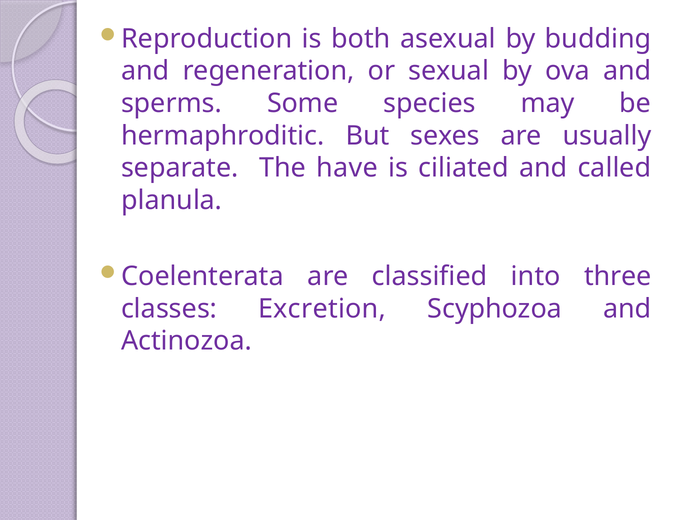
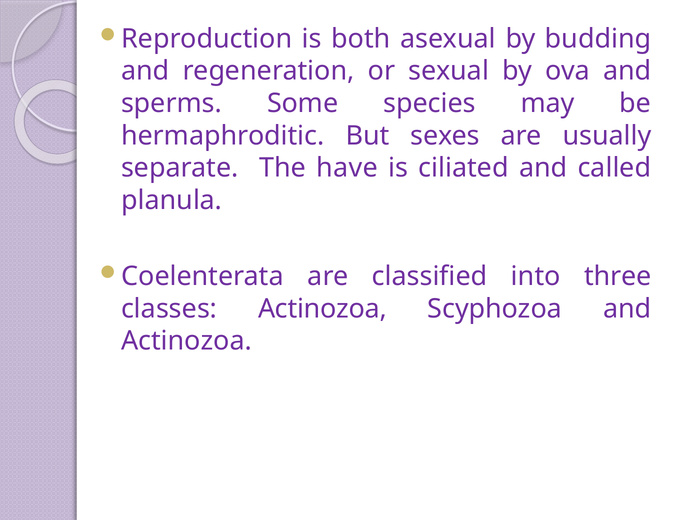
classes Excretion: Excretion -> Actinozoa (322, 309)
